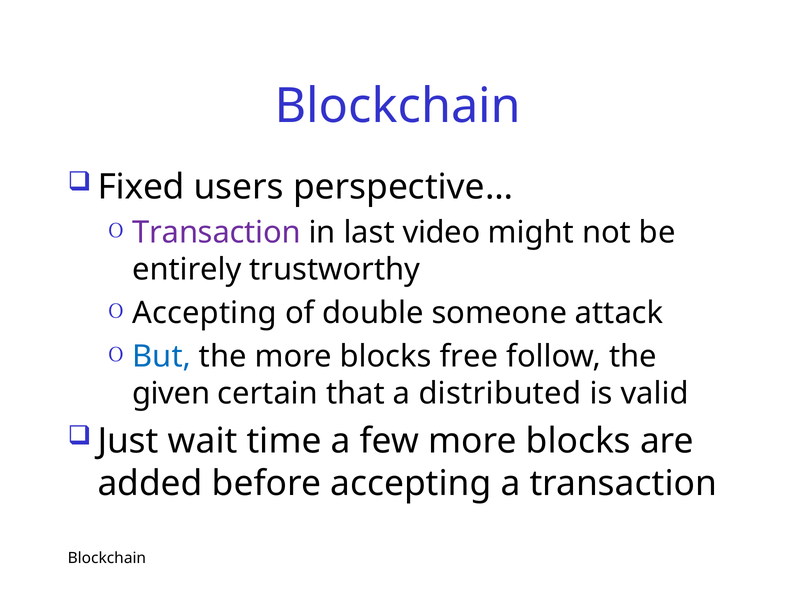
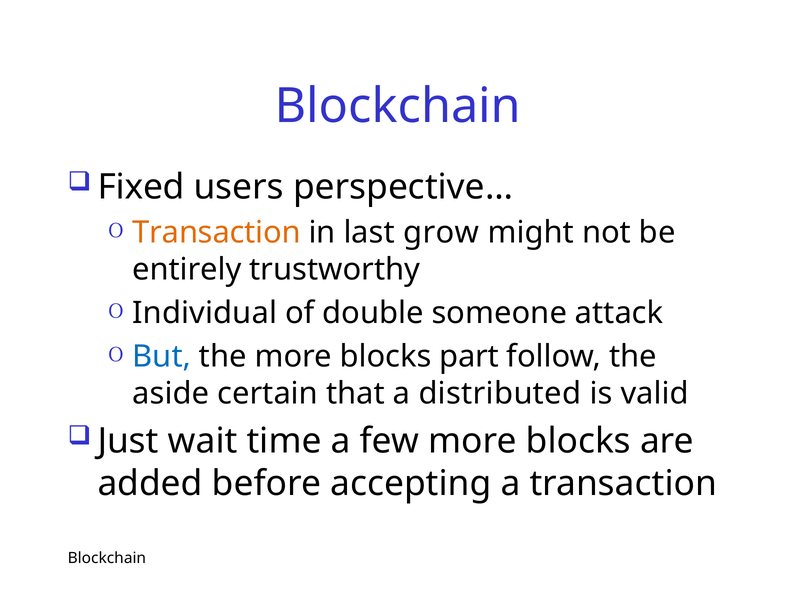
Transaction colour: purple -> orange (217, 233)
video: video -> grow (441, 233)
Accepting: Accepting -> Individual (205, 313)
free: free -> part (469, 357)
given: given -> aside (171, 394)
